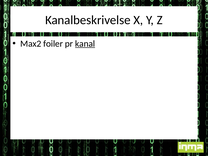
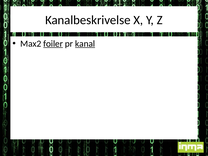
foiler underline: none -> present (53, 44)
